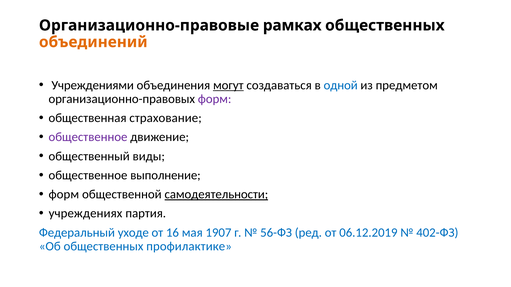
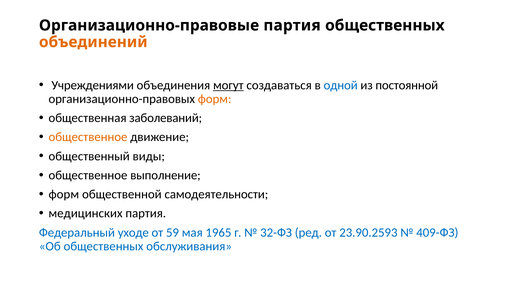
Организационно-правовые рамках: рамках -> партия (292, 25)
предметом: предметом -> постоянной (407, 85)
форм colour: purple -> orange (215, 99)
страхование: страхование -> заболеваний (166, 118)
общественное colour: purple -> orange (88, 137)
самодеятельности underline: present -> none (216, 195)
учреждениях: учреждениях -> медицинских (86, 214)
16: 16 -> 59 (172, 233)
1907: 1907 -> 1965 (218, 233)
56-ФЗ: 56-ФЗ -> 32-ФЗ (276, 233)
06.12.2019: 06.12.2019 -> 23.90.2593 (368, 233)
402-ФЗ: 402-ФЗ -> 409-ФЗ (437, 233)
профилактике: профилактике -> обслуживания (189, 247)
